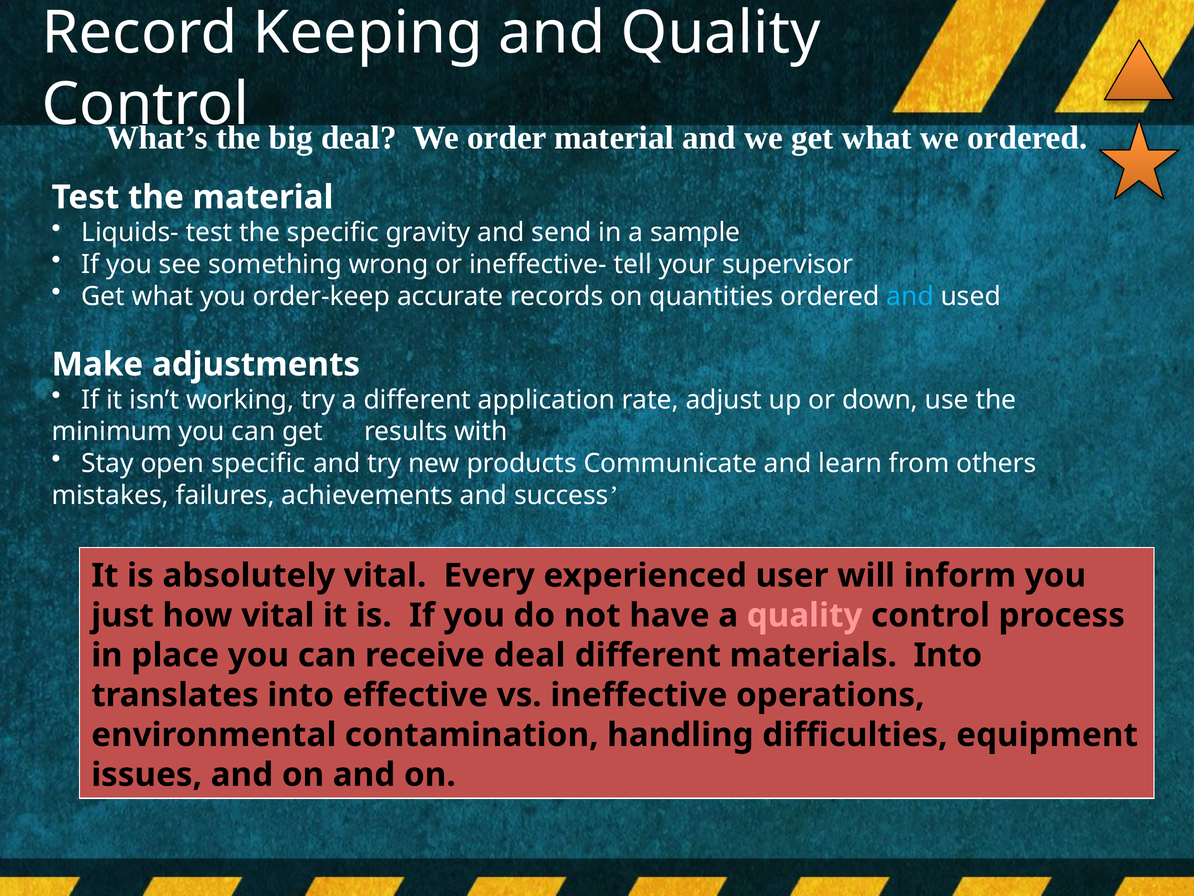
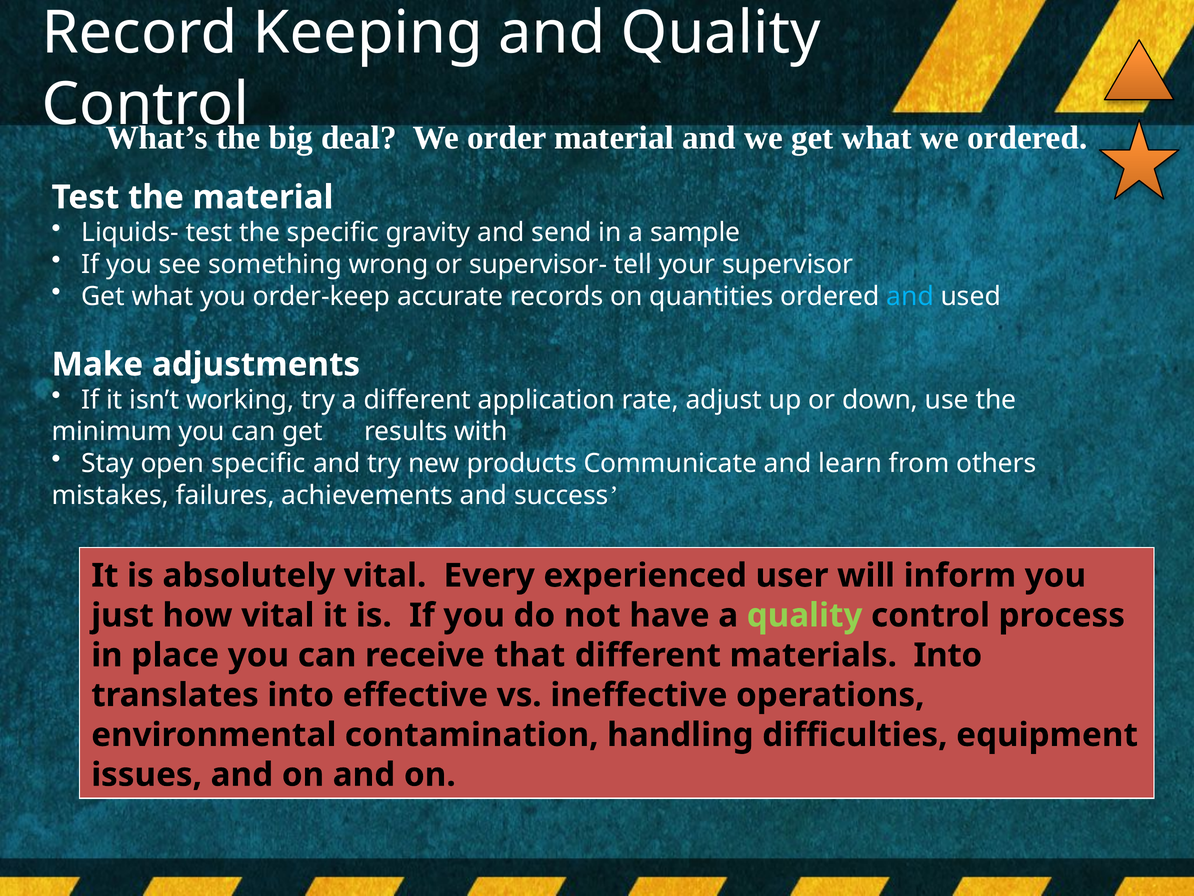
ineffective-: ineffective- -> supervisor- (538, 264)
quality colour: pink -> light green (805, 615)
receive deal: deal -> that (530, 655)
